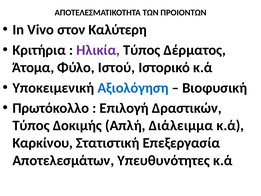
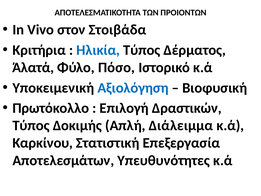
Καλύτερη: Καλύτερη -> Στοιβάδα (117, 30)
Ηλικία colour: purple -> blue (98, 50)
Άτομα: Άτομα -> Άλατά (33, 67)
Ιστού: Ιστού -> Πόσο (116, 67)
